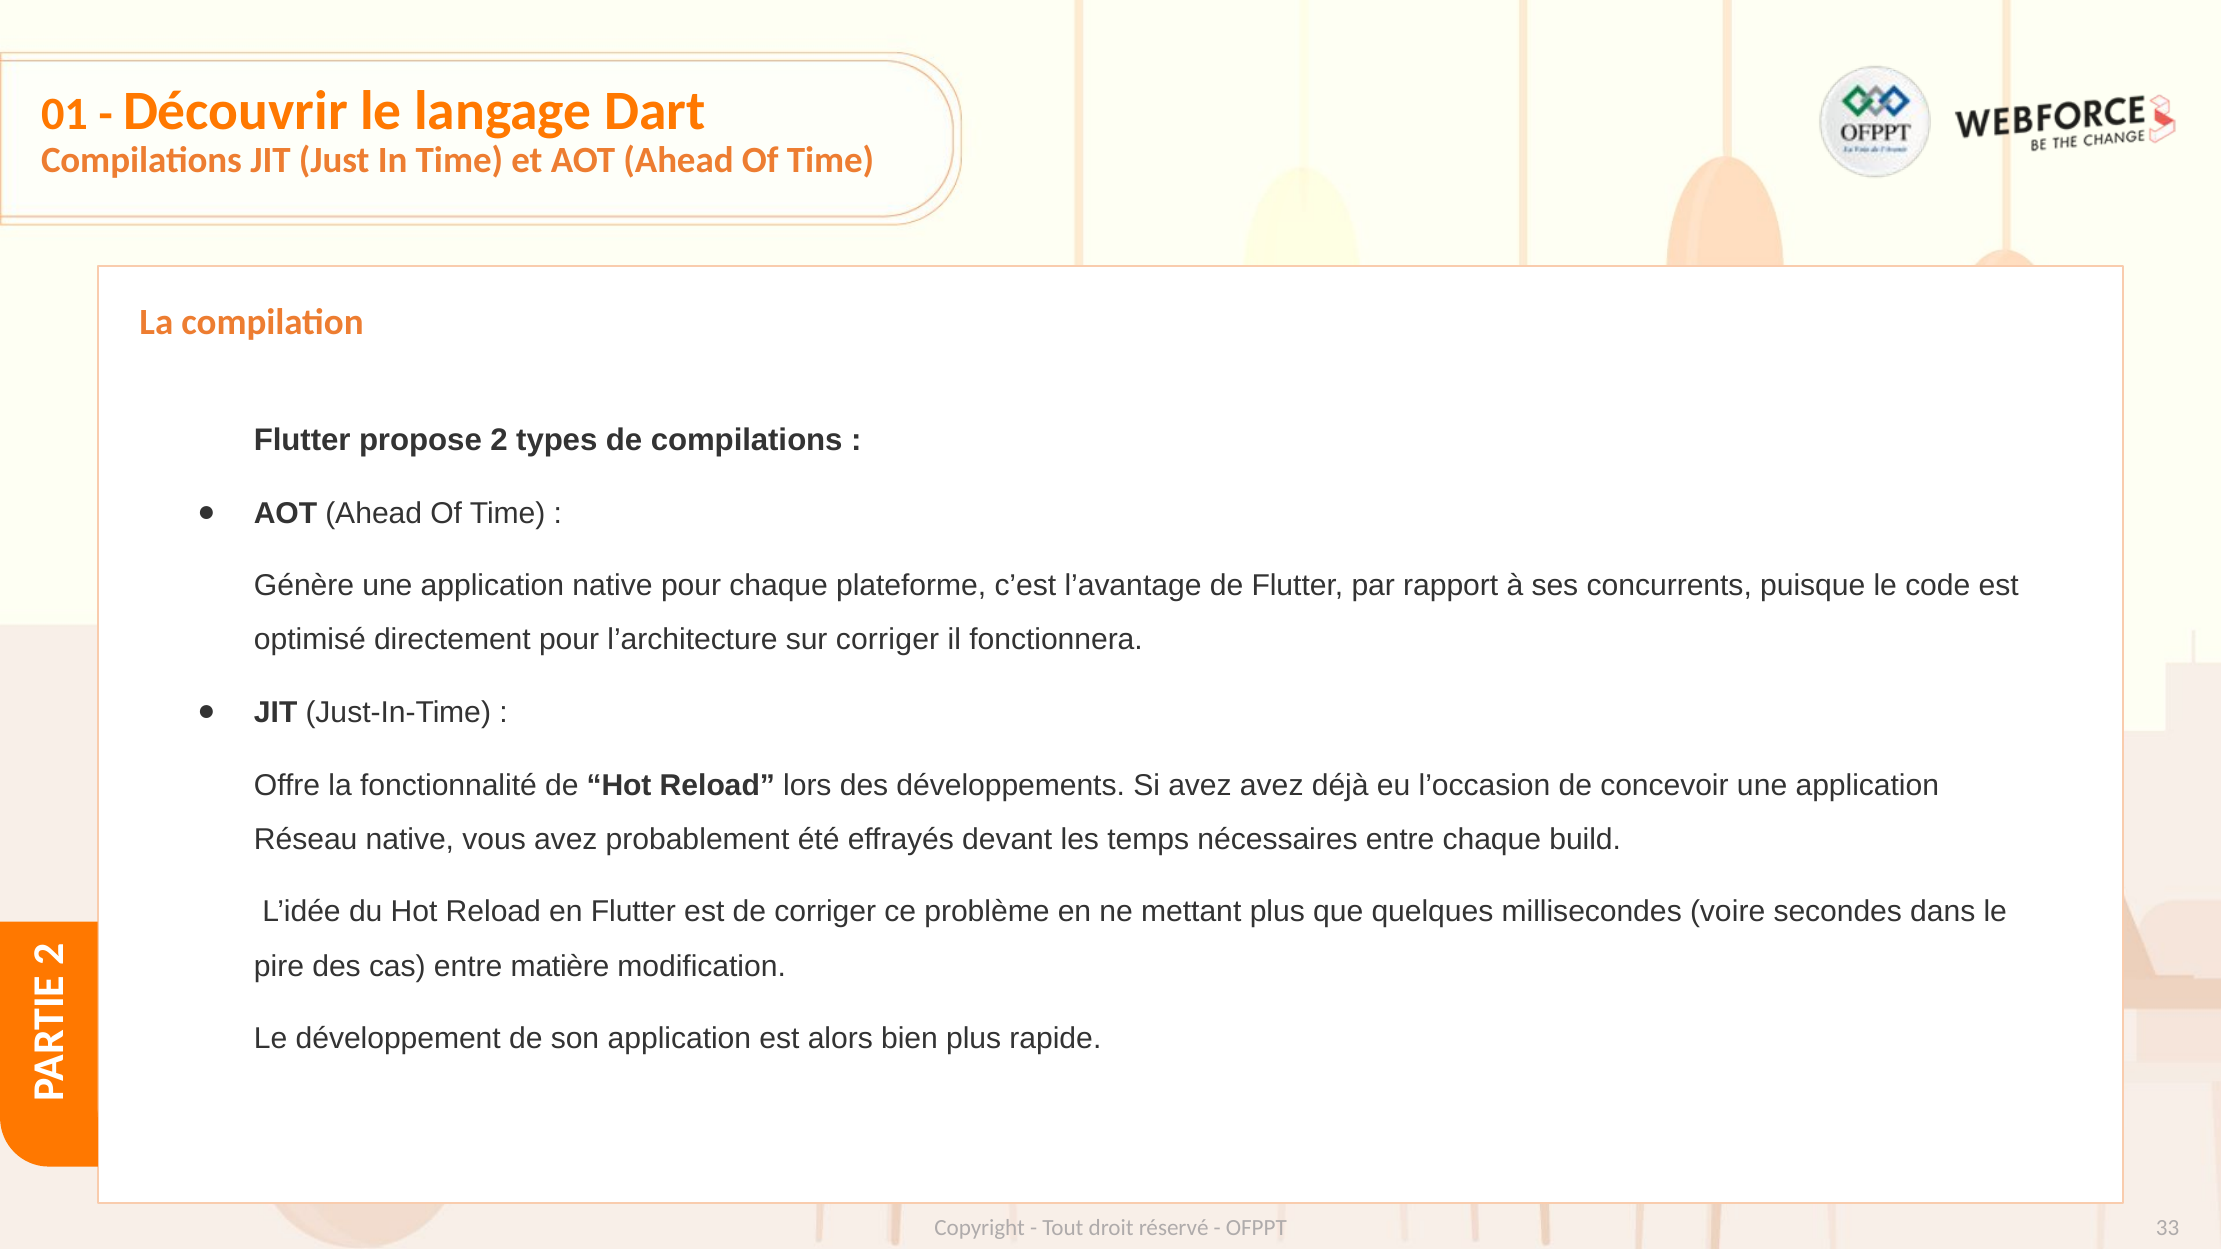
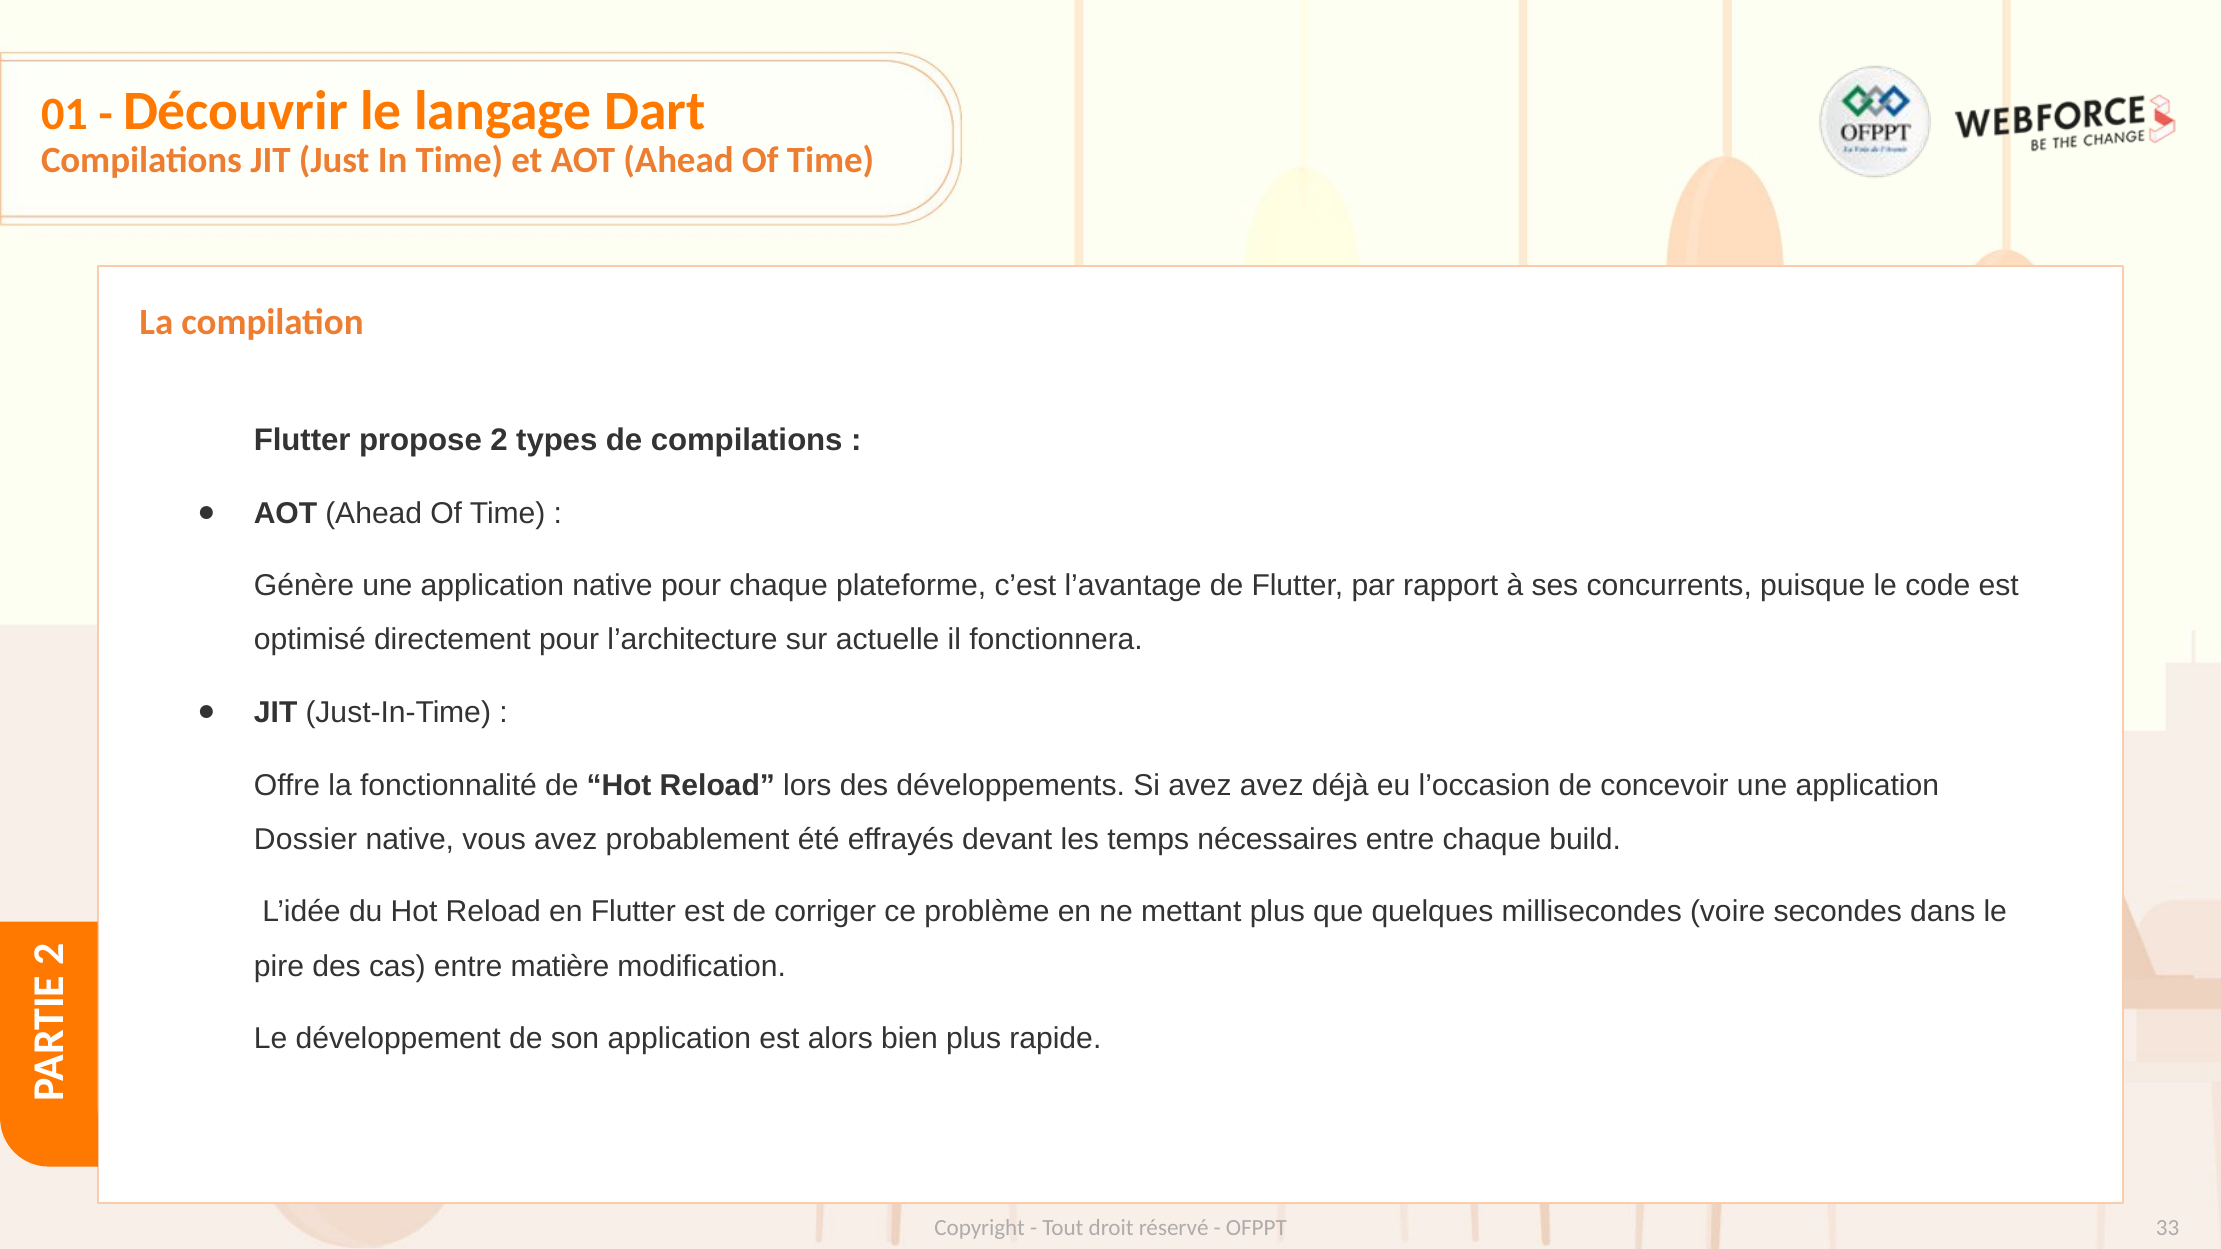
sur corriger: corriger -> actuelle (888, 640)
Réseau: Réseau -> Dossier (306, 840)
